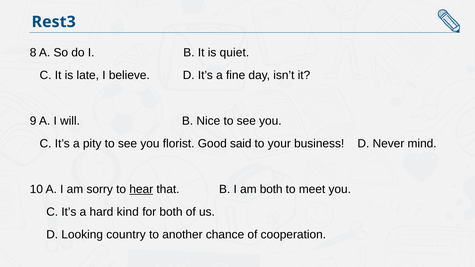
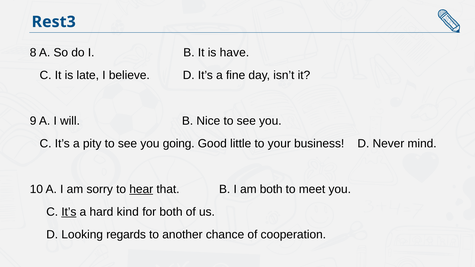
quiet: quiet -> have (234, 53)
florist: florist -> going (179, 144)
said: said -> little (241, 144)
It’s underline: none -> present (69, 212)
country: country -> regards (126, 235)
